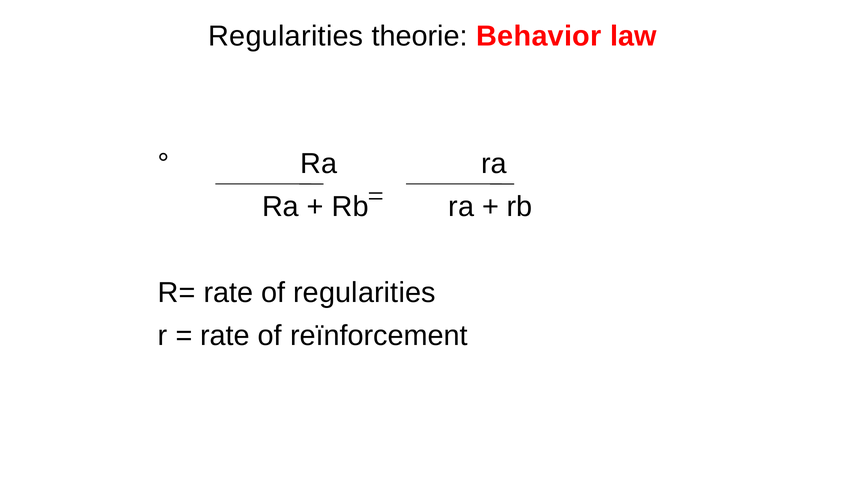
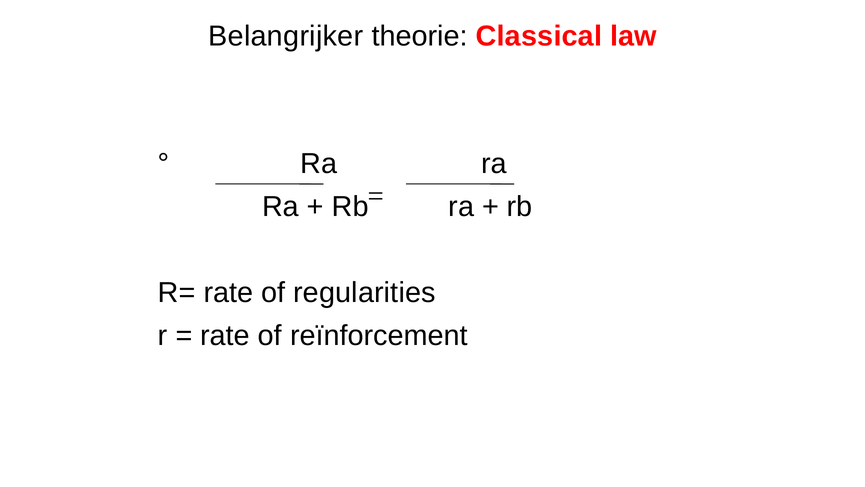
Regularities: Regularities -> Belangrijker (286, 36)
Behavior: Behavior -> Classical (539, 36)
